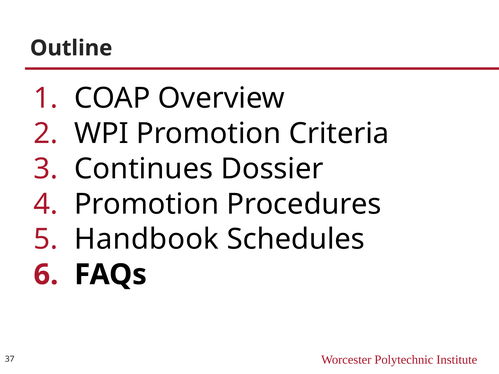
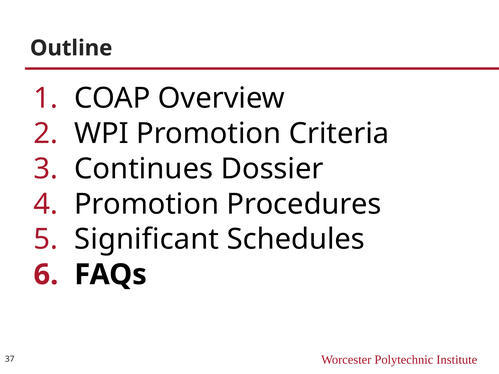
Handbook: Handbook -> Significant (147, 239)
